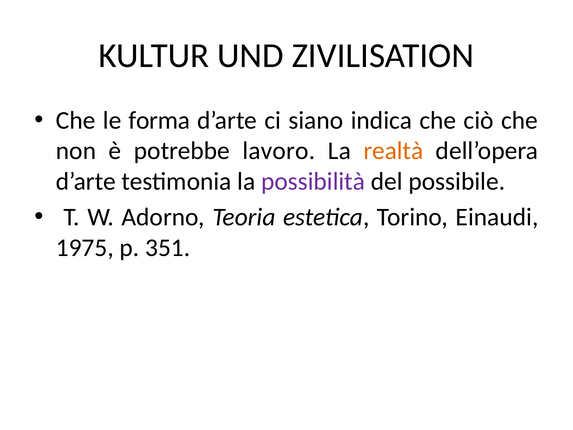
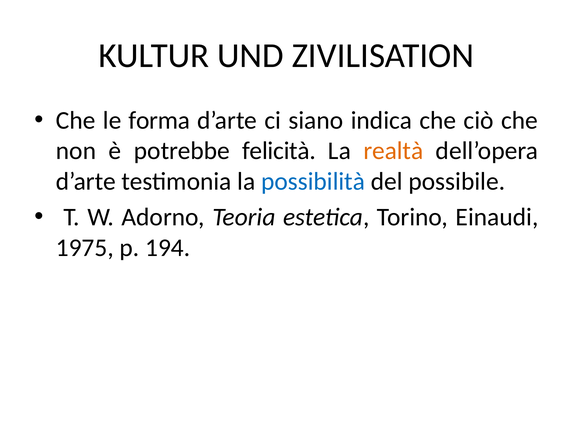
lavoro: lavoro -> felicità (279, 151)
possibilità colour: purple -> blue (313, 181)
351: 351 -> 194 (168, 248)
